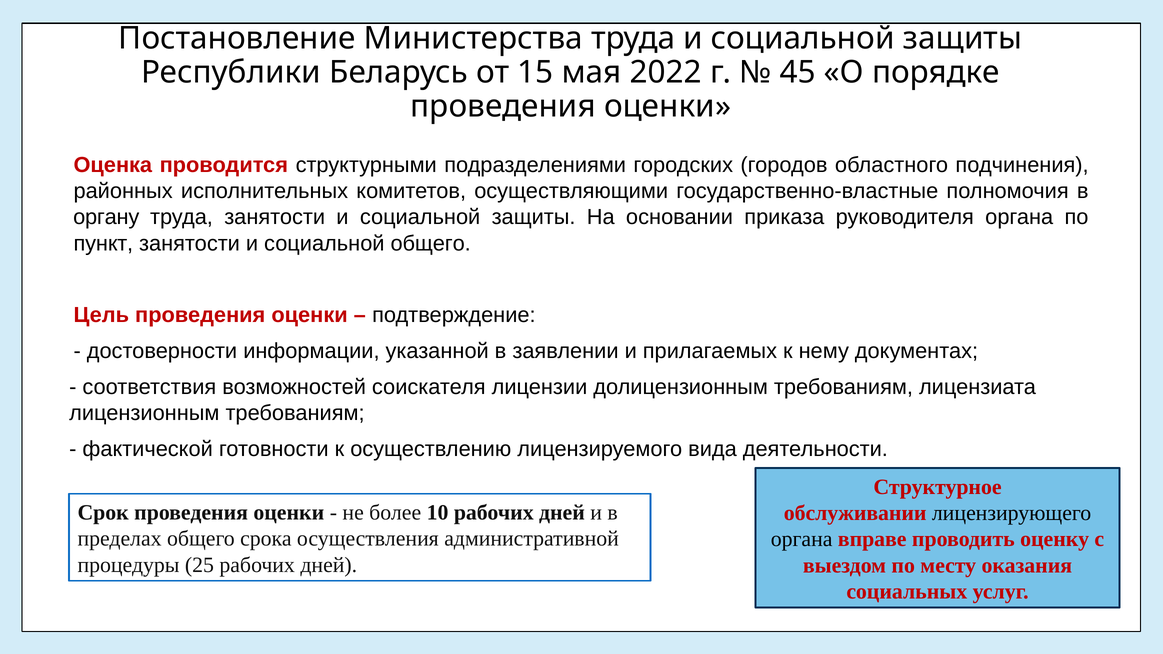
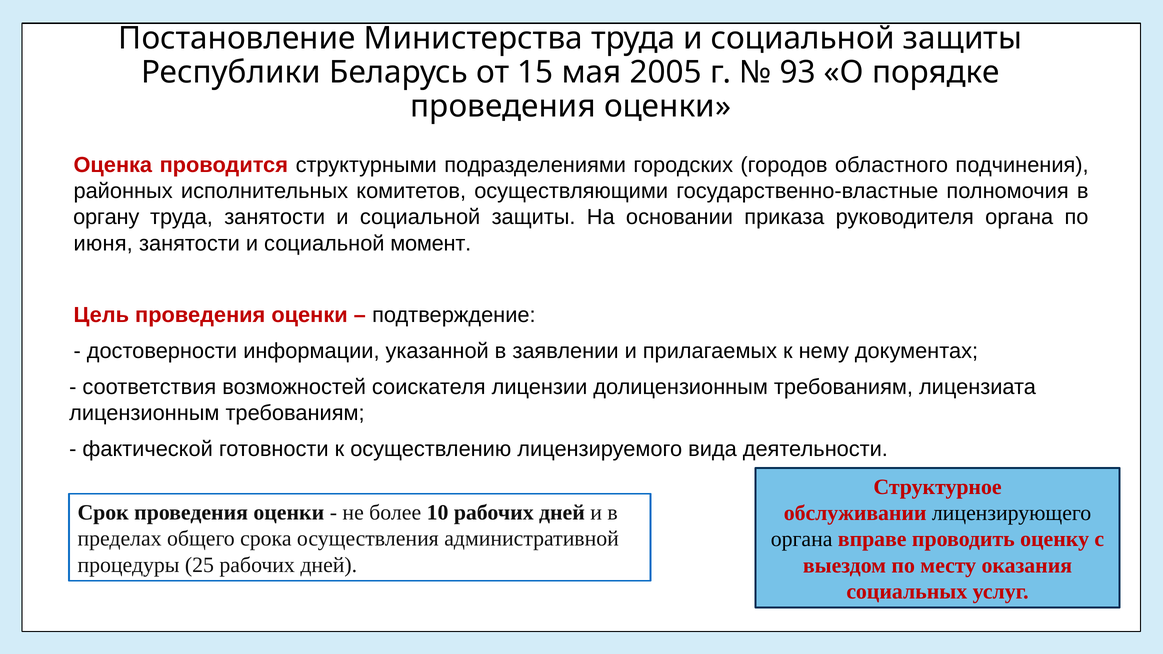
2022: 2022 -> 2005 (666, 72)
45: 45 -> 93 (798, 72)
пункт: пункт -> июня (103, 244)
социальной общего: общего -> момент (431, 244)
